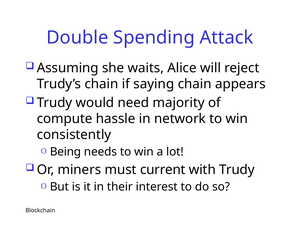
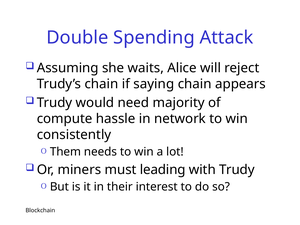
Being: Being -> Them (65, 152)
current: current -> leading (163, 170)
